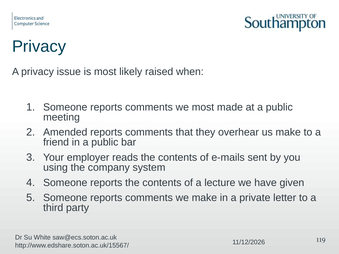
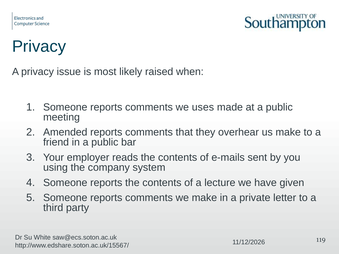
we most: most -> uses (203, 107)
